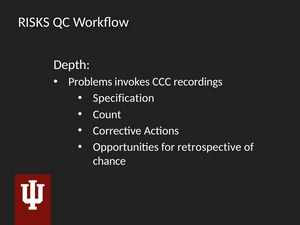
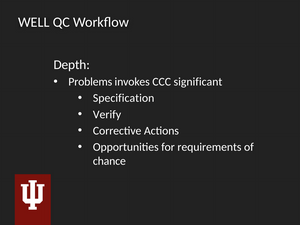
RISKS: RISKS -> WELL (34, 22)
recordings: recordings -> significant (198, 82)
Count: Count -> Verify (107, 114)
retrospective: retrospective -> requirements (209, 147)
